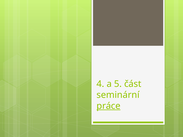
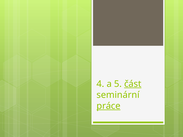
část underline: none -> present (133, 84)
